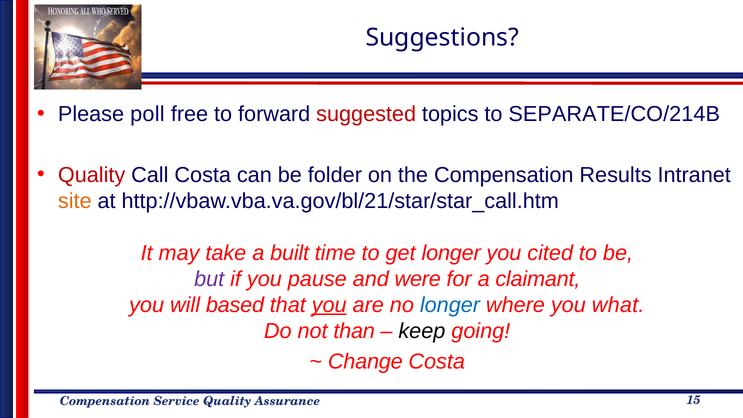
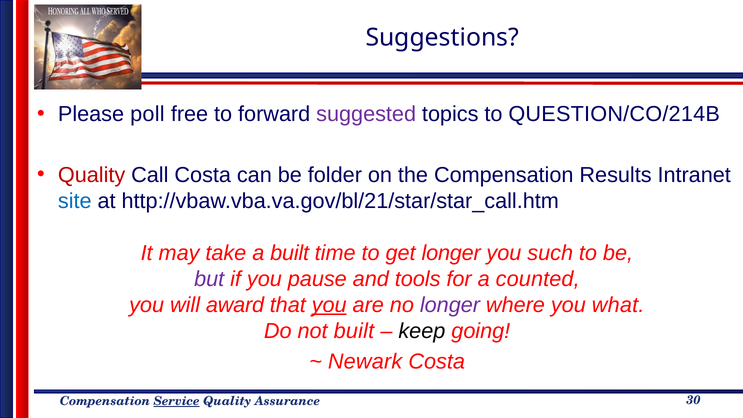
suggested colour: red -> purple (366, 114)
SEPARATE/CO/214B: SEPARATE/CO/214B -> QUESTION/CO/214B (614, 114)
site colour: orange -> blue (75, 201)
cited: cited -> such (550, 253)
were: were -> tools (418, 279)
claimant: claimant -> counted (538, 279)
based: based -> award (235, 305)
longer colour: blue -> purple (450, 305)
not than: than -> built (354, 331)
Change: Change -> Newark (365, 361)
Service underline: none -> present (177, 401)
15: 15 -> 30 (693, 400)
